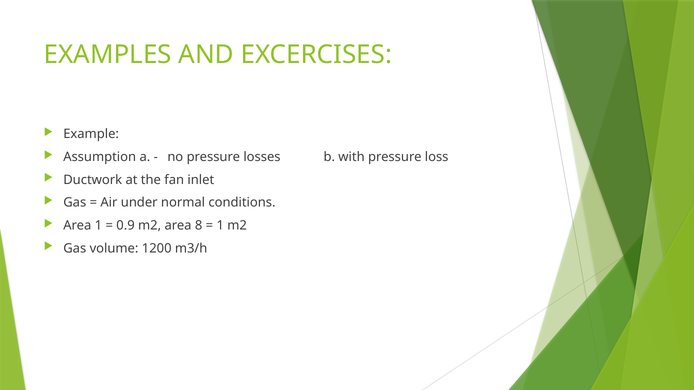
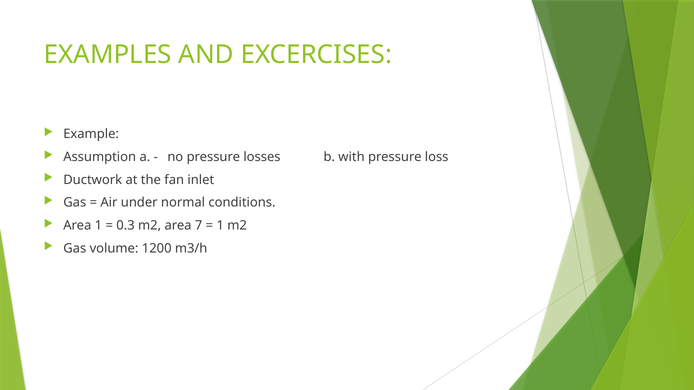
0.9: 0.9 -> 0.3 (126, 226)
8: 8 -> 7 (199, 226)
